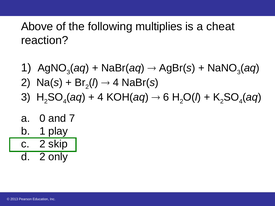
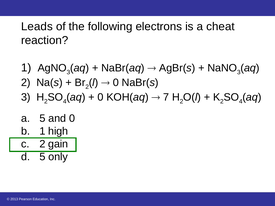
Above: Above -> Leads (37, 27)
multiplies: multiplies -> electrons (159, 27)
4: 4 -> 0 (116, 83)
4: 4 -> 0 (101, 97)
6: 6 -> 7 (166, 97)
a 0: 0 -> 5 (42, 119)
and 7: 7 -> 0 (72, 119)
play: play -> high (58, 131)
skip: skip -> gain (58, 144)
2: 2 -> 5 (42, 157)
